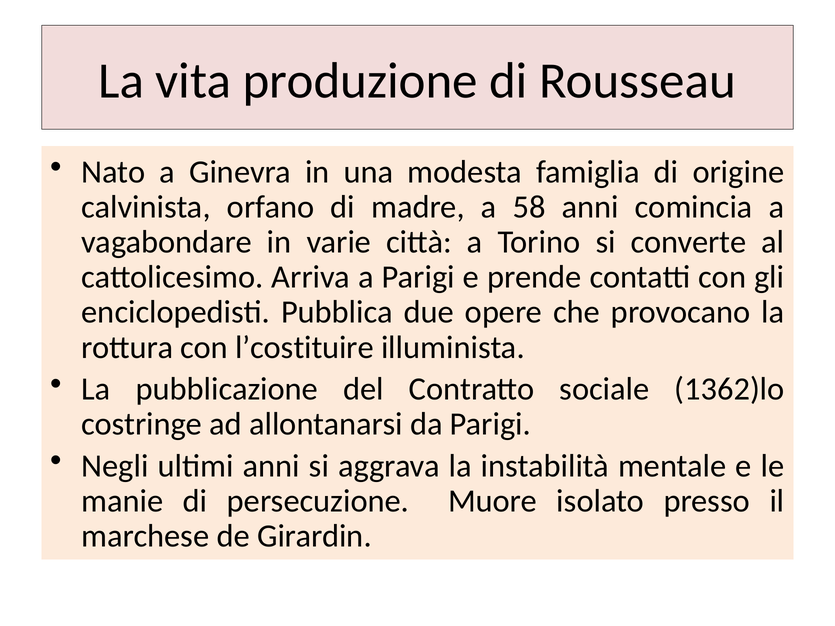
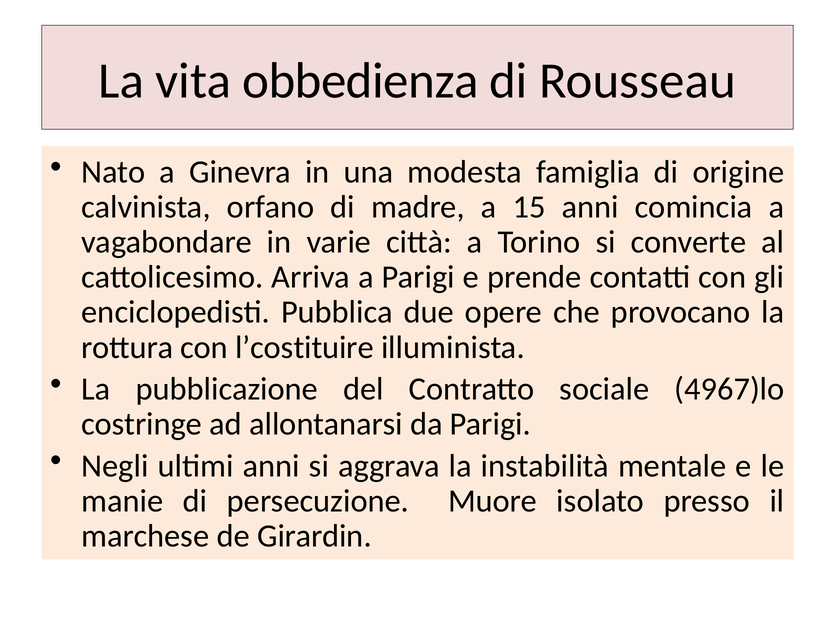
produzione: produzione -> obbedienza (360, 81)
58: 58 -> 15 (529, 207)
1362)lo: 1362)lo -> 4967)lo (729, 389)
